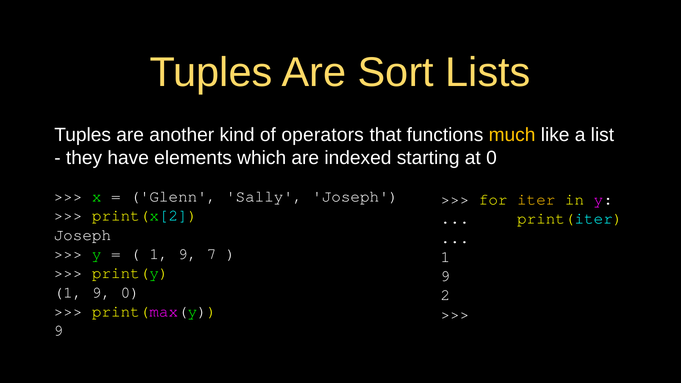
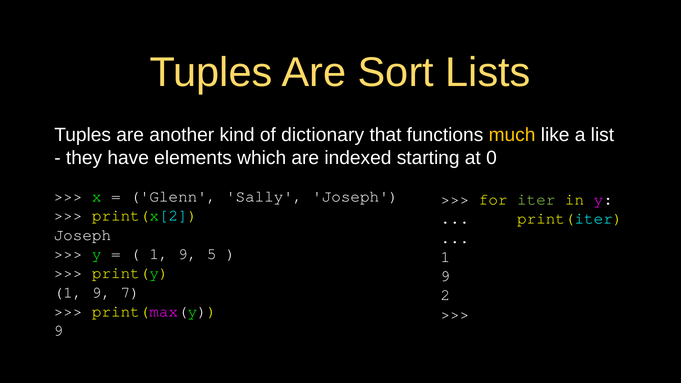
operators: operators -> dictionary (323, 135)
iter colour: yellow -> light green (536, 199)
7: 7 -> 5 (212, 254)
9 0: 0 -> 7 (130, 292)
